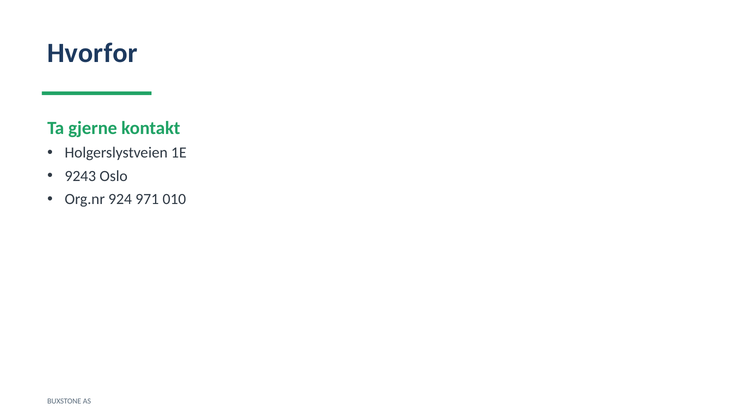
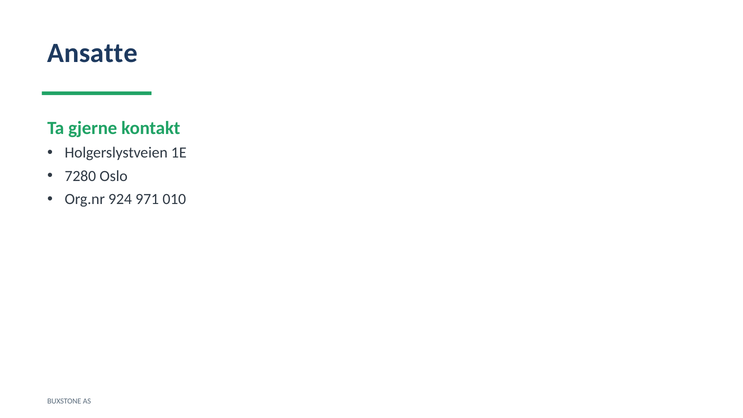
Hvorfor: Hvorfor -> Ansatte (92, 53)
9243: 9243 -> 7280 (80, 176)
